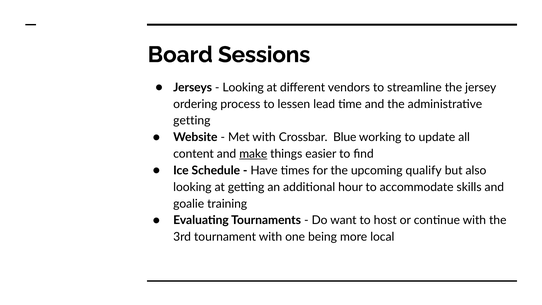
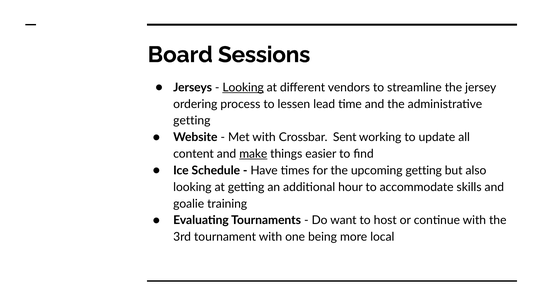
Looking underline: none -> present (243, 87)
Blue: Blue -> Sent (345, 137)
upcoming qualify: qualify -> getting (424, 170)
